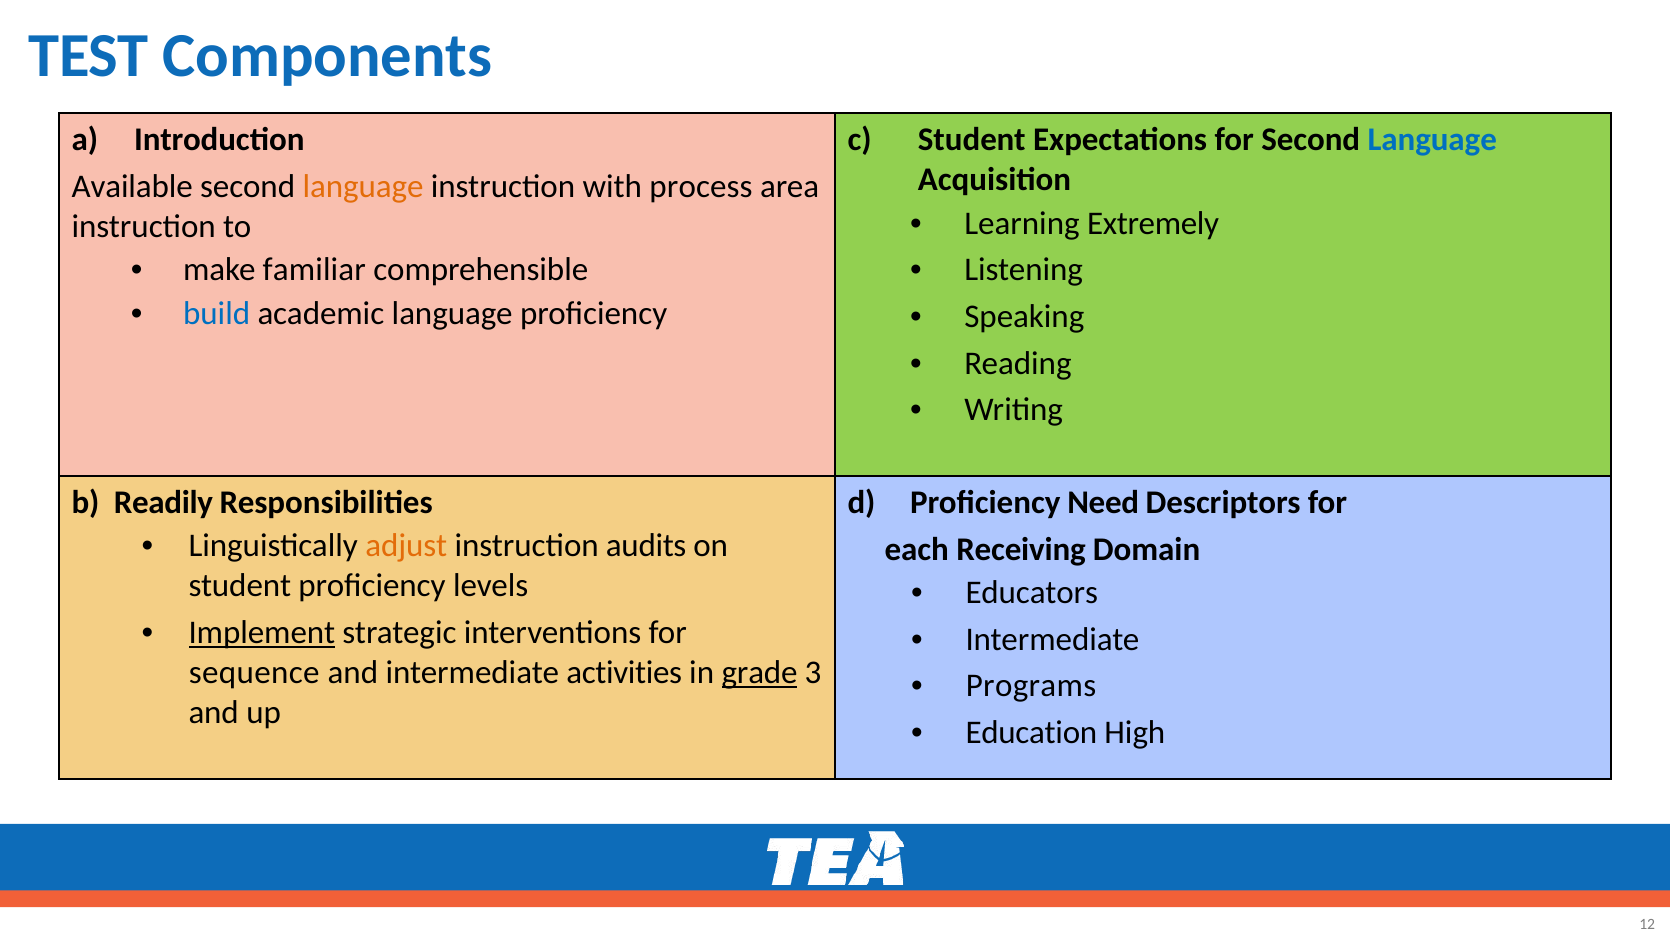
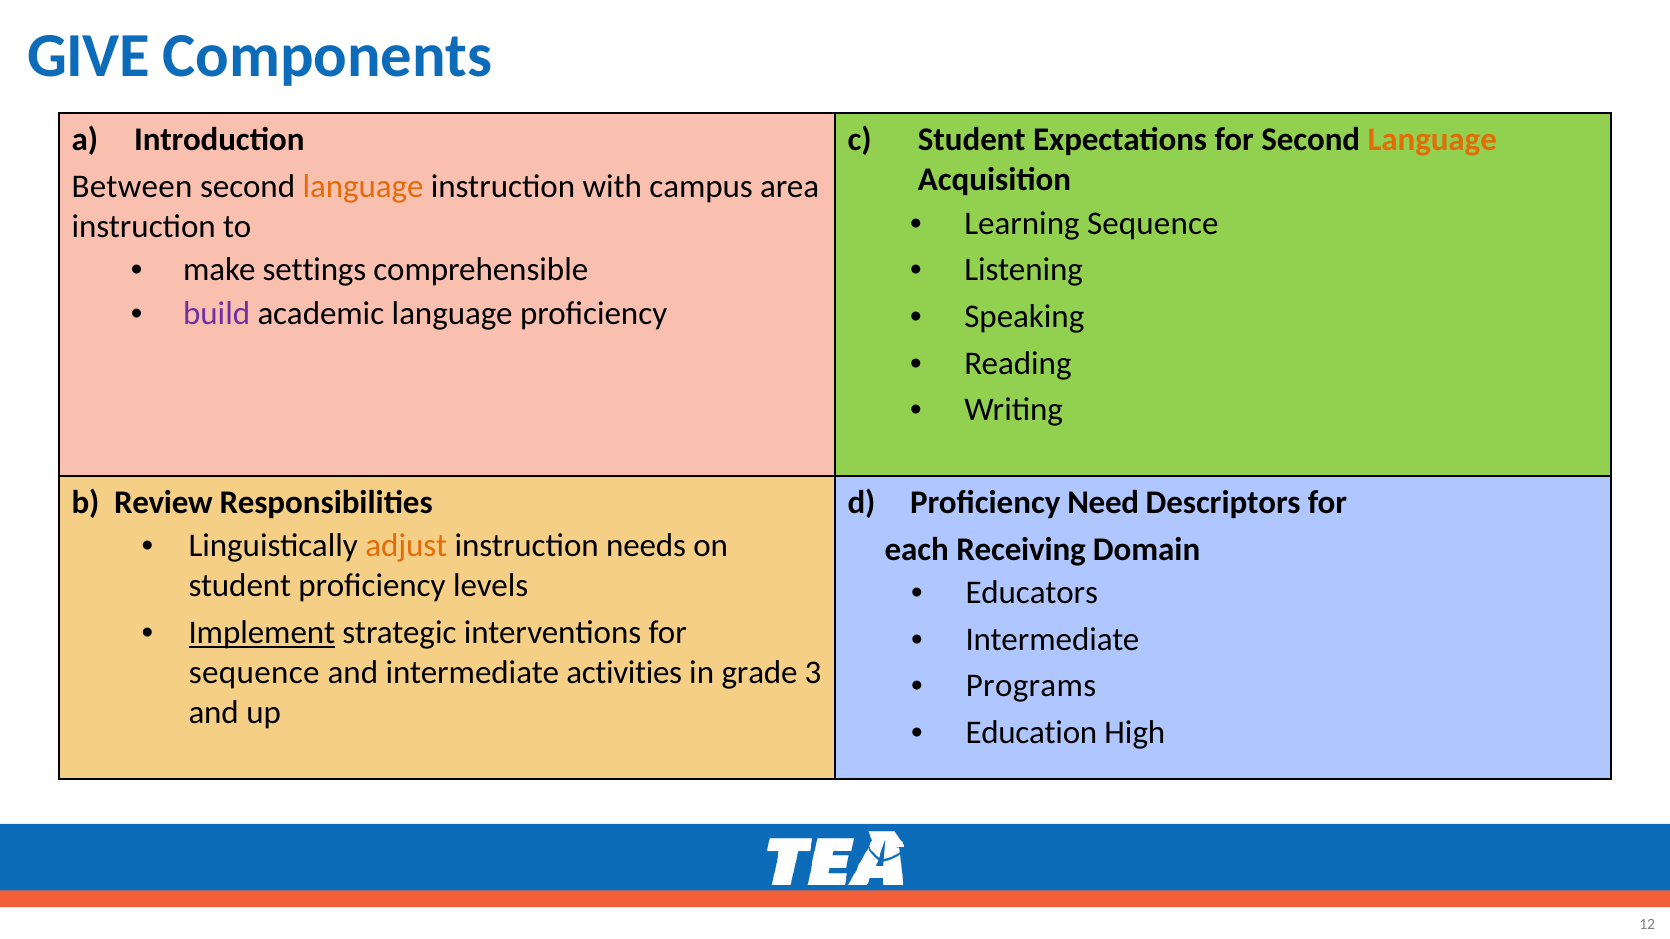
TEST: TEST -> GIVE (89, 56)
Language colour: blue -> orange (1432, 140)
Available: Available -> Between (132, 186)
process: process -> campus (701, 186)
Learning Extremely: Extremely -> Sequence (1153, 223)
familiar: familiar -> settings (314, 270)
build colour: blue -> purple (217, 313)
Readily: Readily -> Review (163, 503)
audits: audits -> needs (646, 546)
grade underline: present -> none (760, 673)
